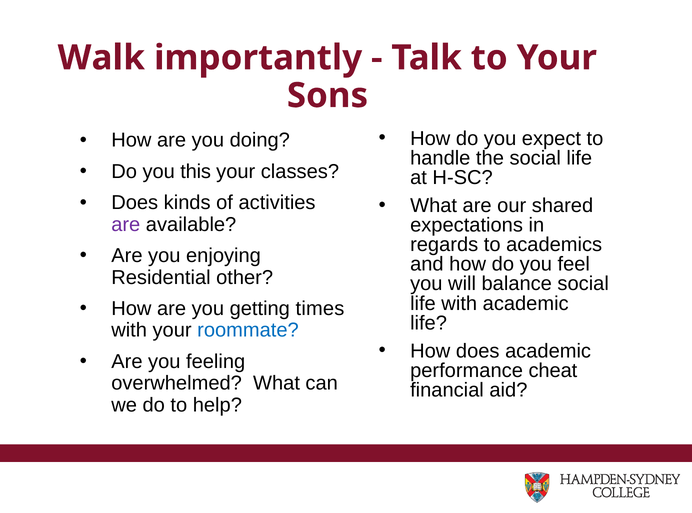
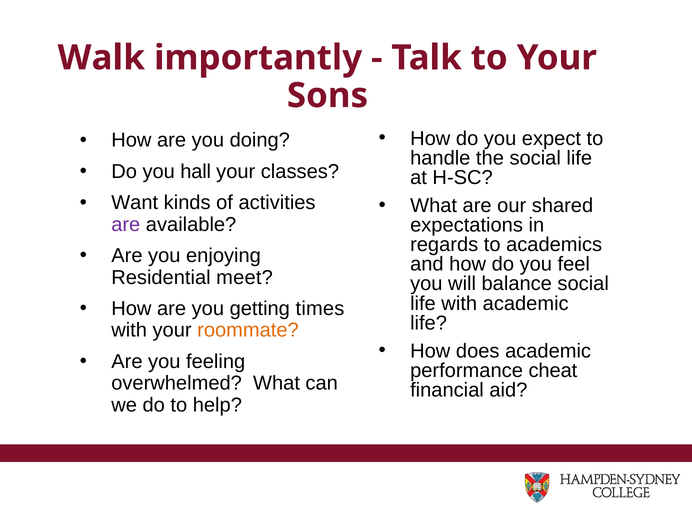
this: this -> hall (196, 171)
Does: Does -> Want (135, 203)
other: other -> meet (245, 277)
roommate colour: blue -> orange (248, 330)
